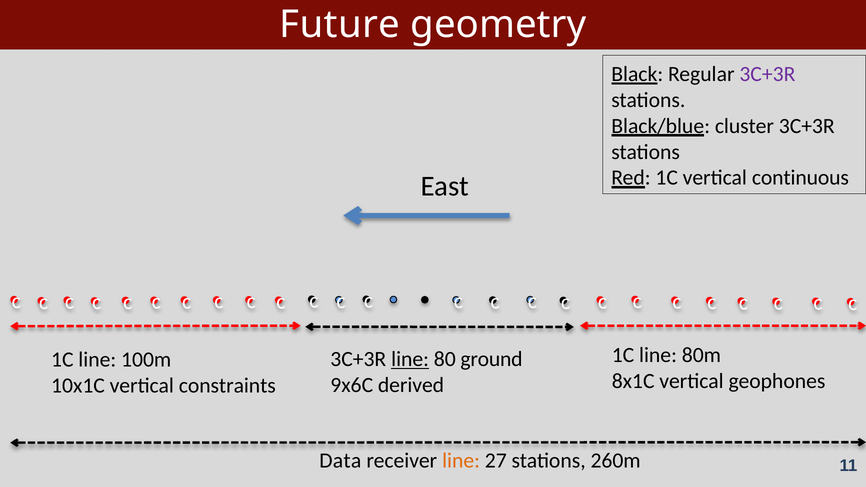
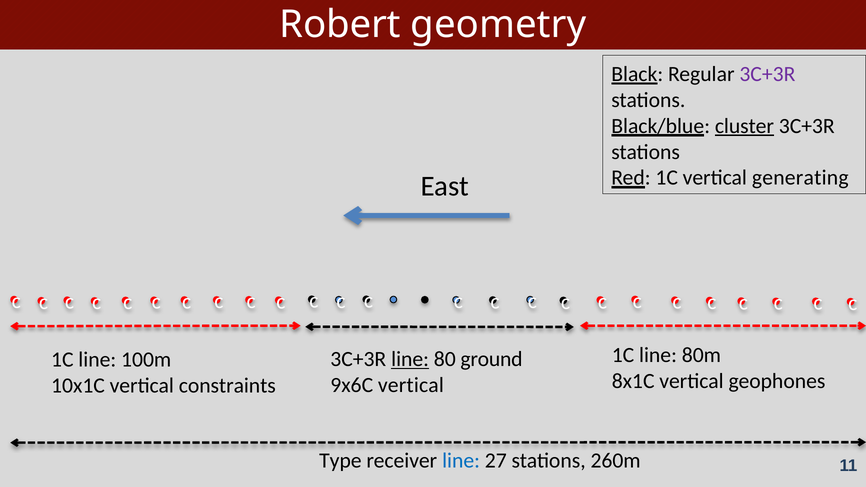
Future: Future -> Robert (340, 25)
cluster underline: none -> present (744, 126)
continuous: continuous -> generating (800, 178)
9x6C derived: derived -> vertical (411, 385)
Data: Data -> Type (340, 461)
line colour: orange -> blue (461, 461)
